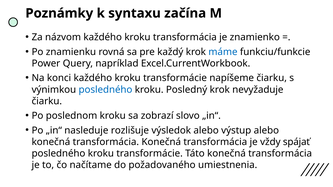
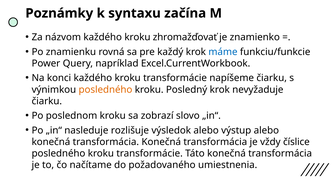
kroku transformácia: transformácia -> zhromažďovať (185, 37)
posledného colour: blue -> orange (105, 90)
spájať: spájať -> číslice (296, 142)
